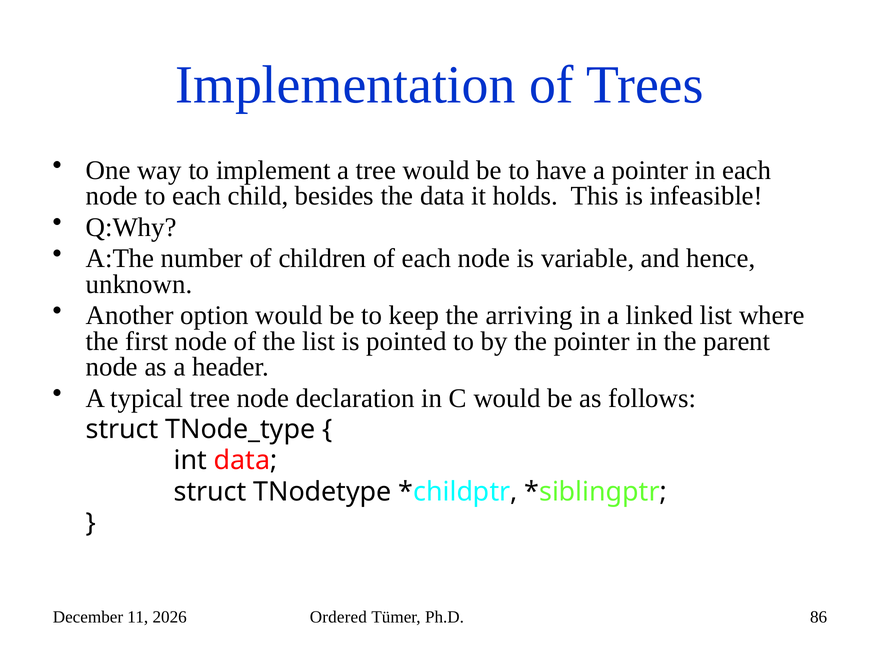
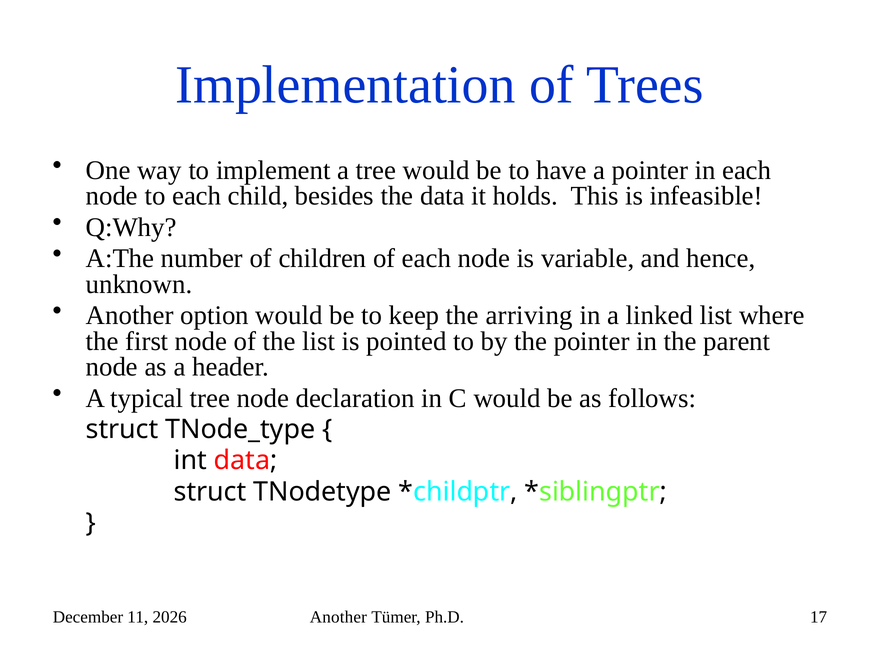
Ordered: Ordered -> Another (338, 617)
86: 86 -> 17 (819, 617)
